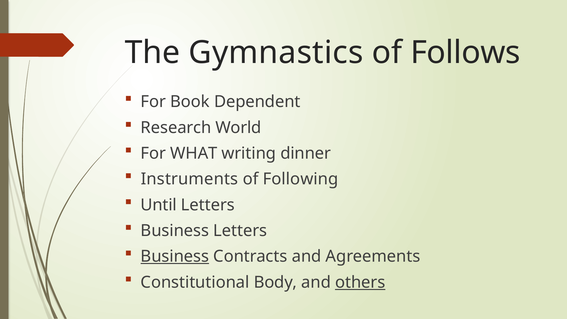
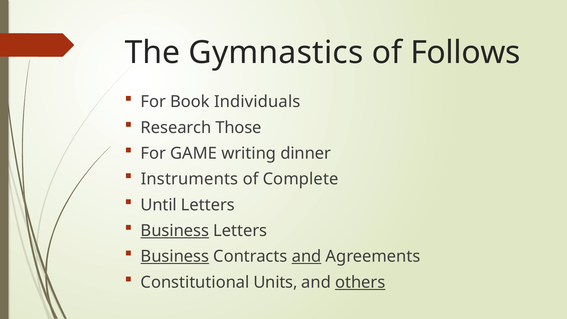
Dependent: Dependent -> Individuals (257, 102)
World: World -> Those (238, 128)
WHAT: WHAT -> GAME (194, 153)
Following: Following -> Complete (301, 179)
Business underline: none -> present (175, 231)
and underline: none -> present (307, 256)
Body: Body -> Units (275, 282)
